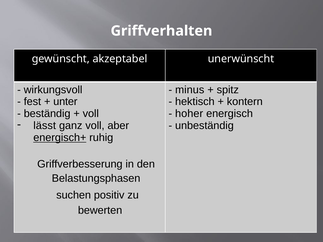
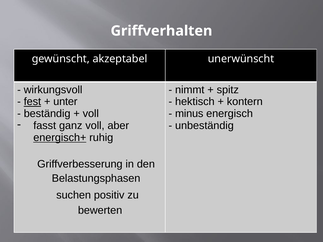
minus: minus -> nimmt (190, 90)
fest underline: none -> present (32, 102)
hoher: hoher -> minus (189, 114)
lässt: lässt -> fasst (45, 126)
